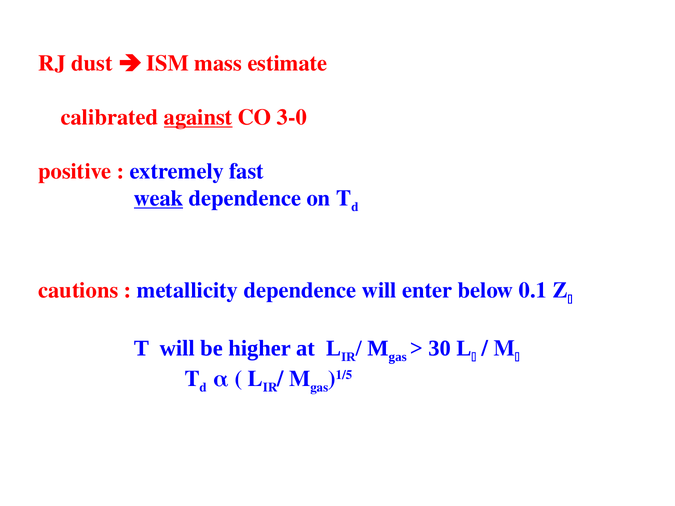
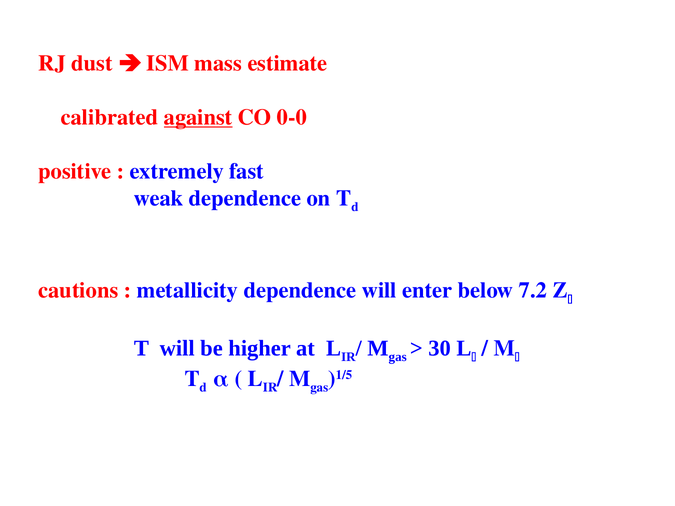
3-0: 3-0 -> 0-0 (292, 117)
weak underline: present -> none (159, 198)
0.1: 0.1 -> 7.2 (533, 291)
